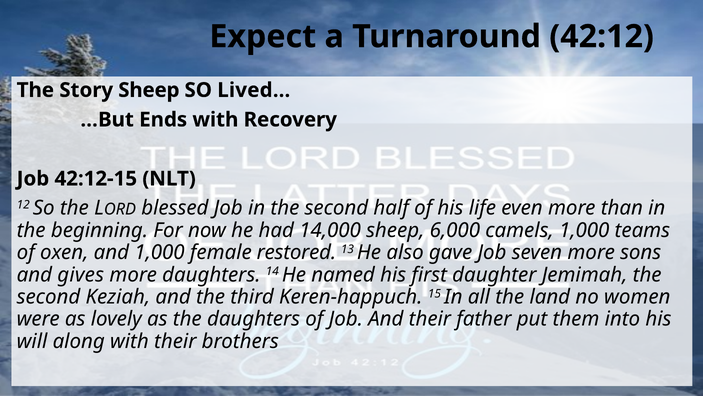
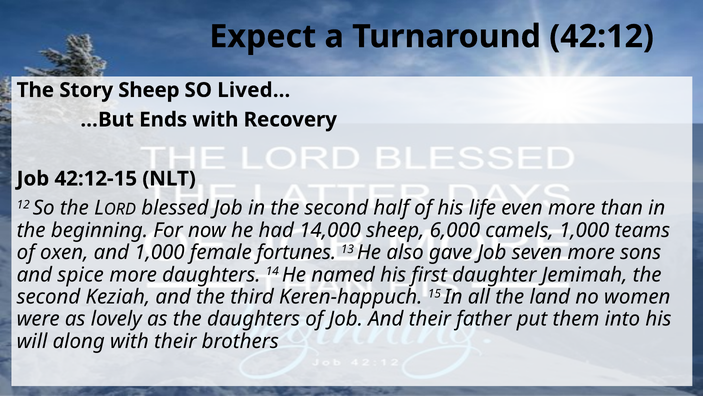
restored: restored -> fortunes (296, 252)
gives: gives -> spice (81, 274)
